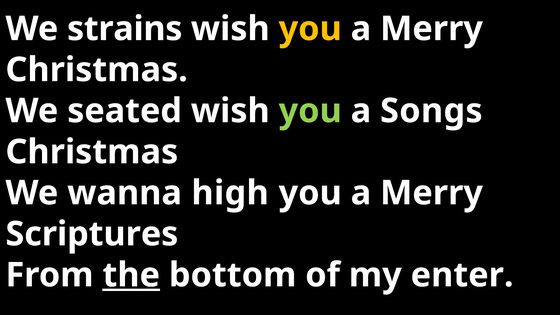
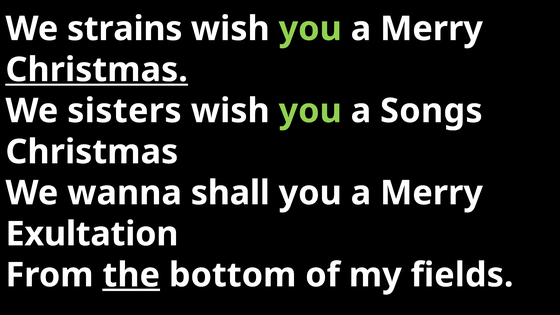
you colour: yellow -> light green (310, 29)
Christmas underline: none -> present (97, 70)
seated: seated -> sisters (124, 111)
high: high -> shall (230, 193)
Scriptures: Scriptures -> Exultation (92, 234)
enter: enter -> fields (462, 275)
